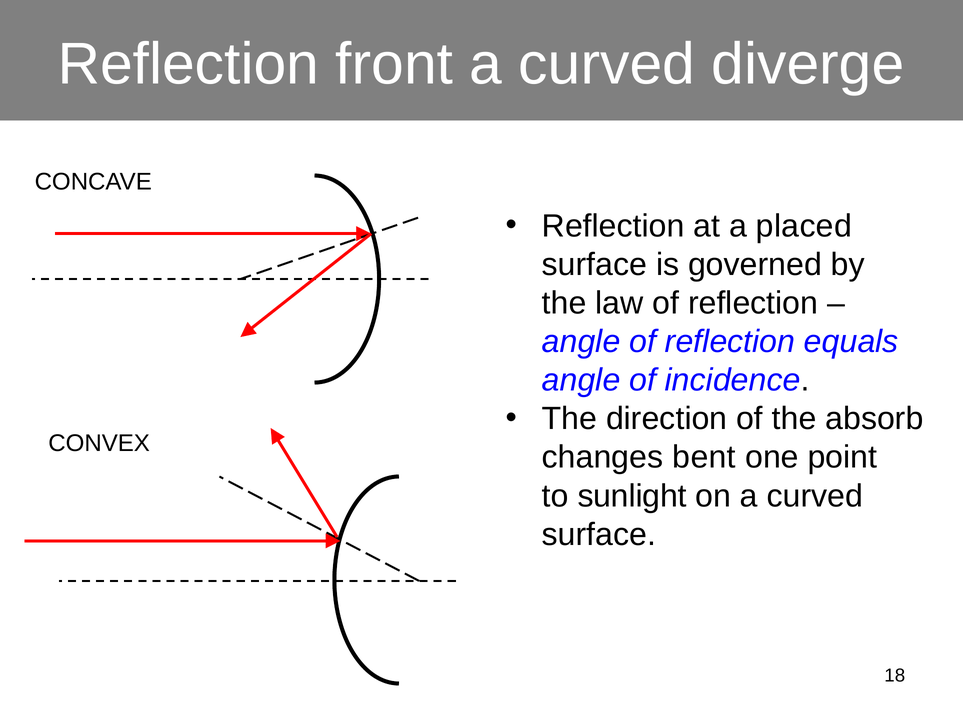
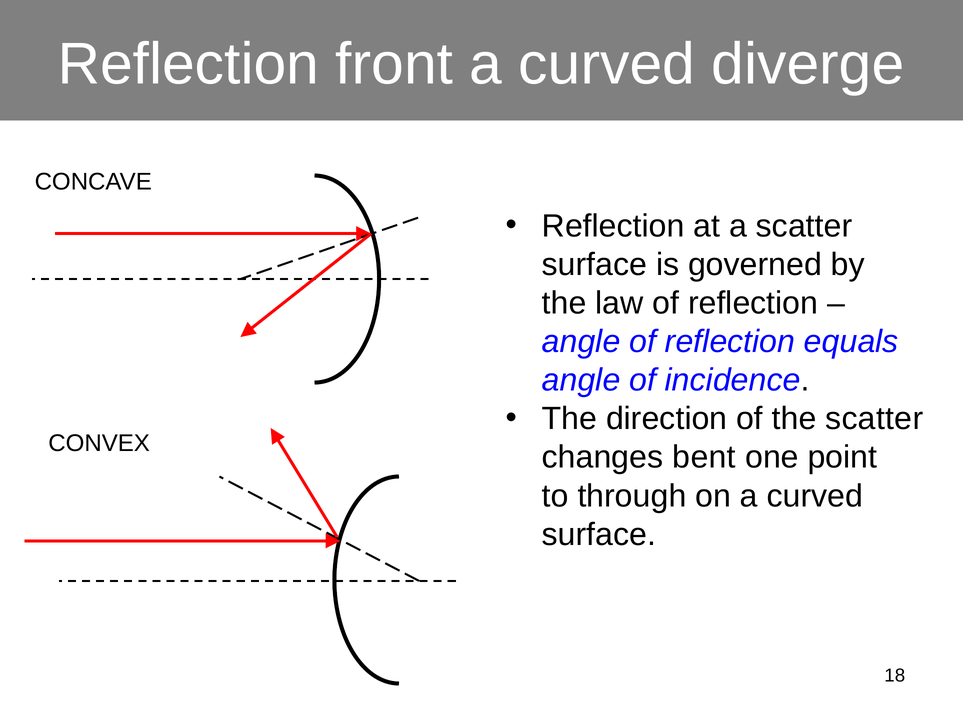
a placed: placed -> scatter (804, 226)
the absorb: absorb -> scatter (874, 418)
sunlight: sunlight -> through (632, 495)
